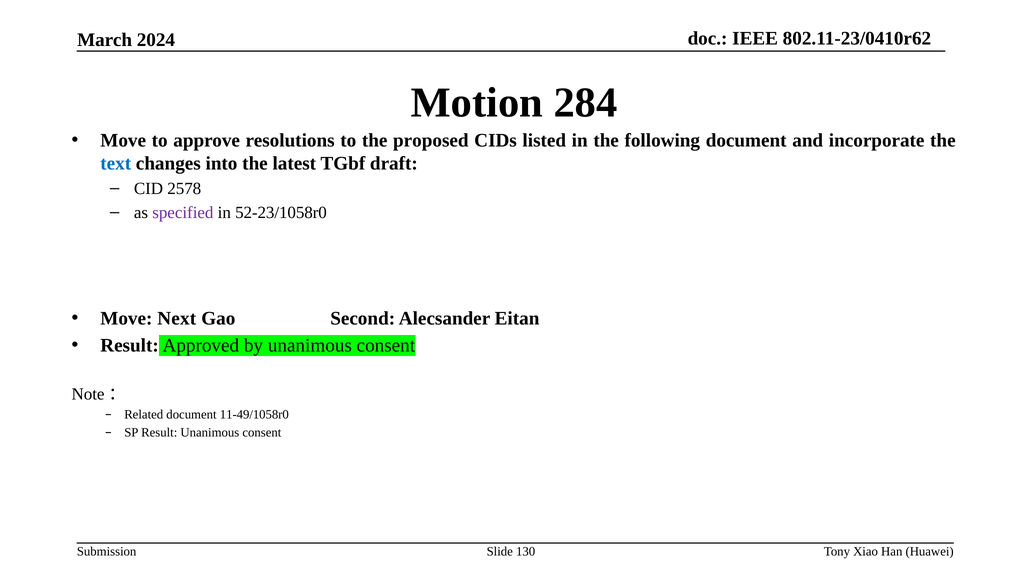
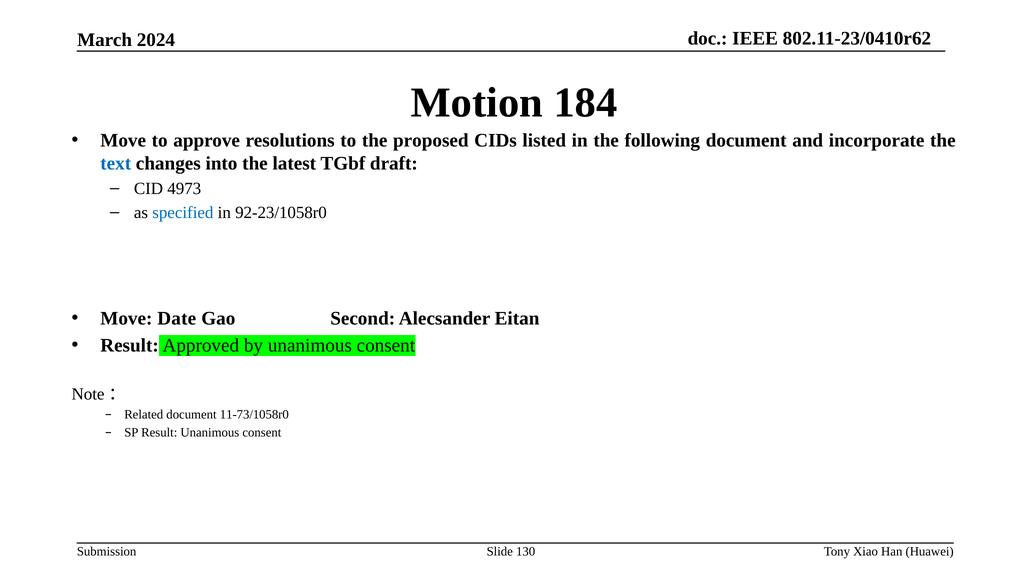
284: 284 -> 184 (586, 103)
2578: 2578 -> 4973 (184, 189)
specified colour: purple -> blue (183, 212)
52-23/1058r0: 52-23/1058r0 -> 92-23/1058r0 (281, 212)
Next: Next -> Date (177, 319)
11-49/1058r0: 11-49/1058r0 -> 11-73/1058r0 (254, 414)
